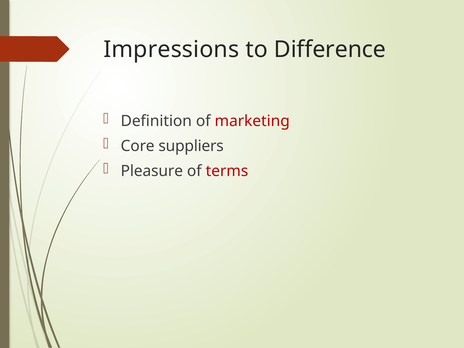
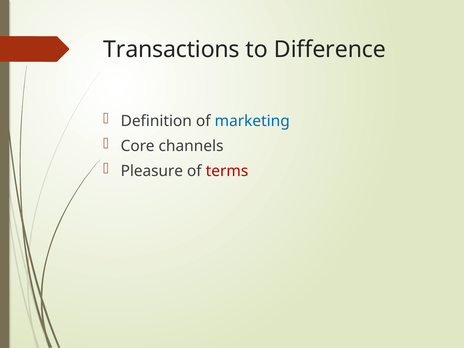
Impressions: Impressions -> Transactions (172, 50)
marketing colour: red -> blue (252, 121)
suppliers: suppliers -> channels (191, 146)
